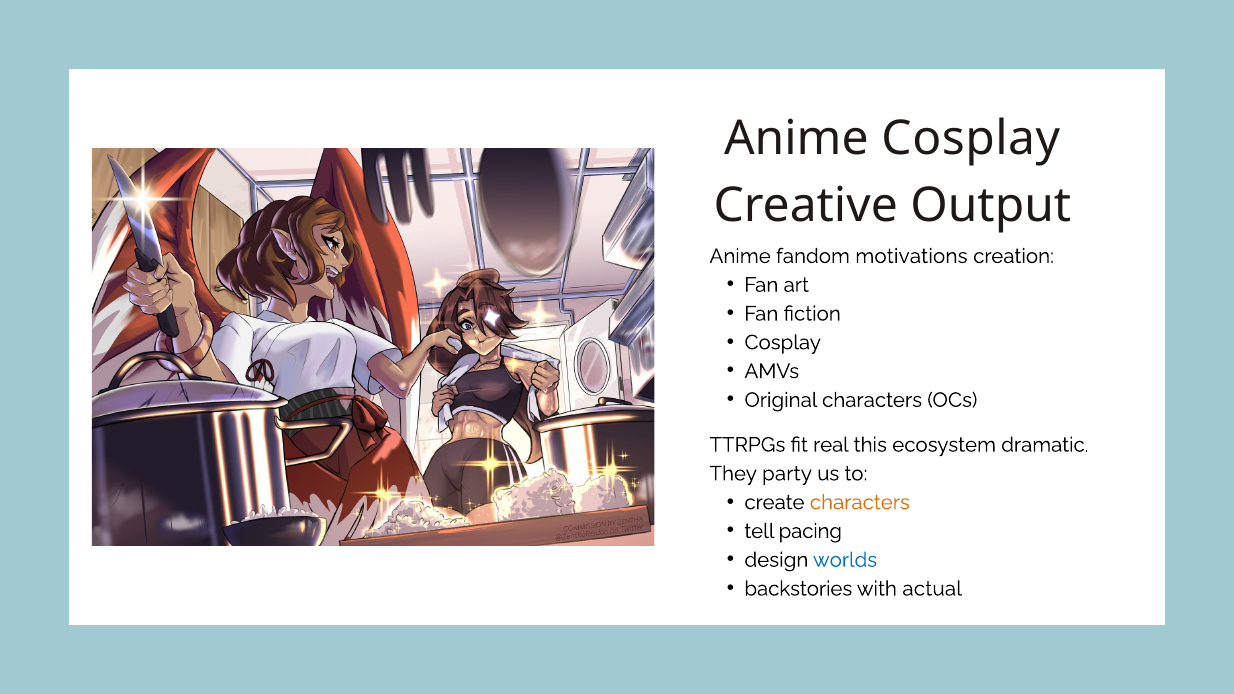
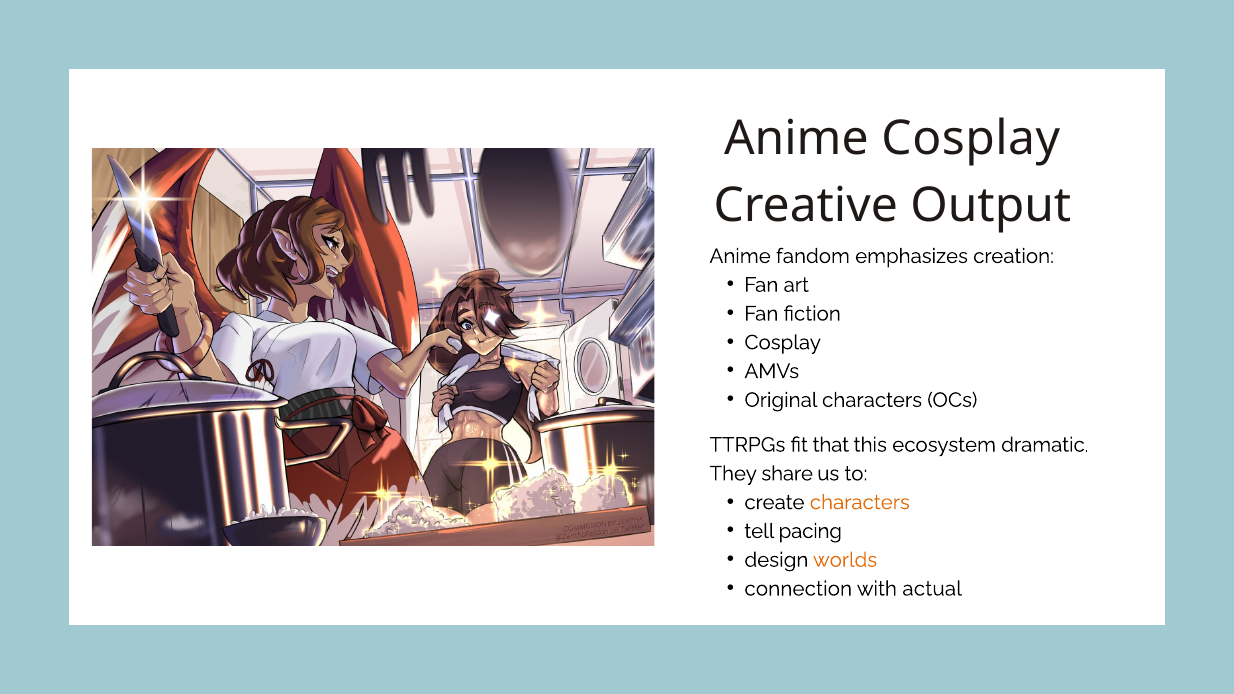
motivations: motivations -> emphasizes (912, 256)
real: real -> that (831, 445)
party: party -> share (787, 474)
worlds colour: blue -> orange (845, 560)
backstories: backstories -> connection (798, 589)
